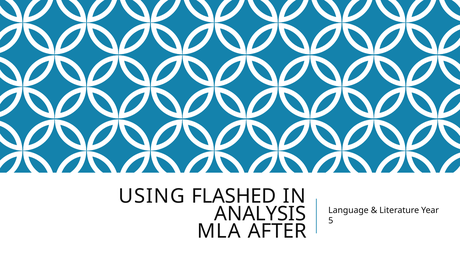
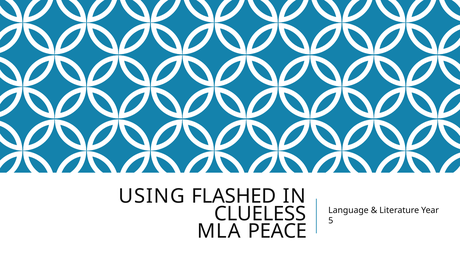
ANALYSIS: ANALYSIS -> CLUELESS (260, 214)
AFTER: AFTER -> PEACE (277, 231)
